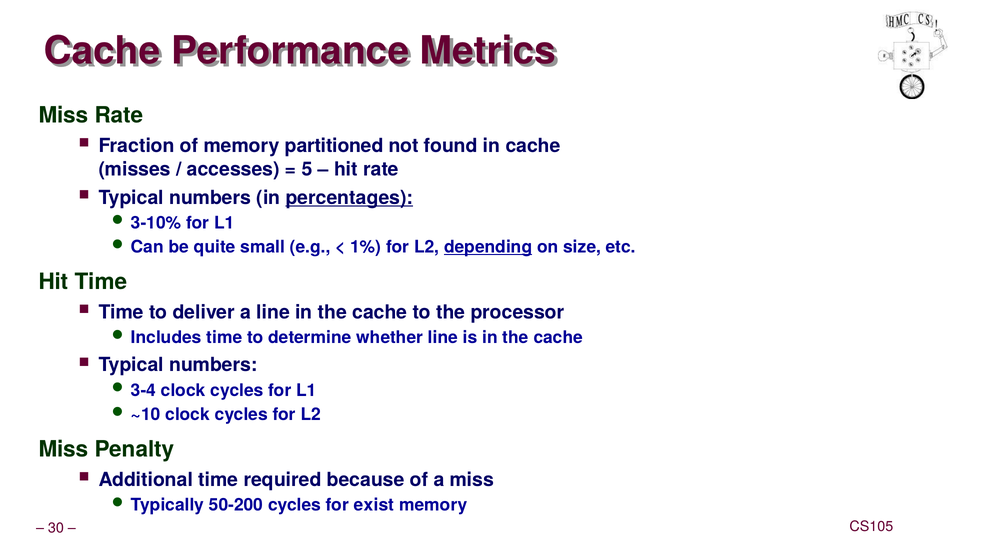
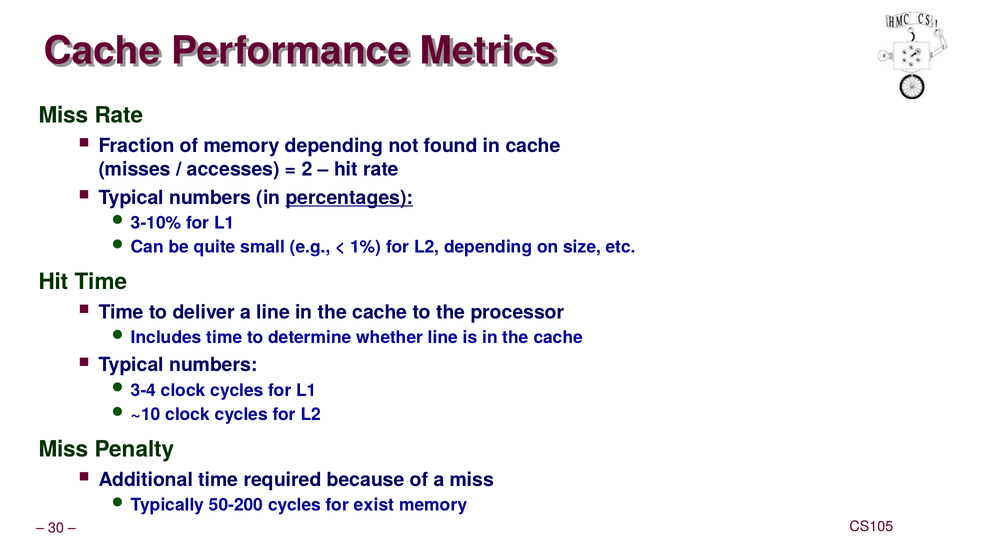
memory partitioned: partitioned -> depending (334, 146)
5: 5 -> 2 (307, 169)
depending underline: present -> none (488, 247)
